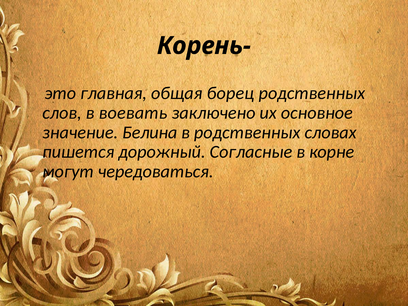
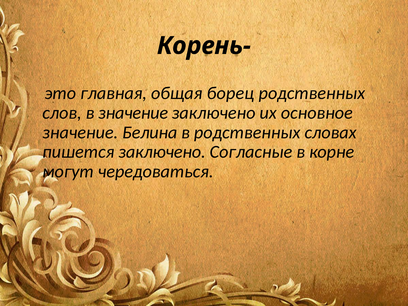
в воевать: воевать -> значение (133, 113)
пишется дорожный: дорожный -> заключено (162, 152)
